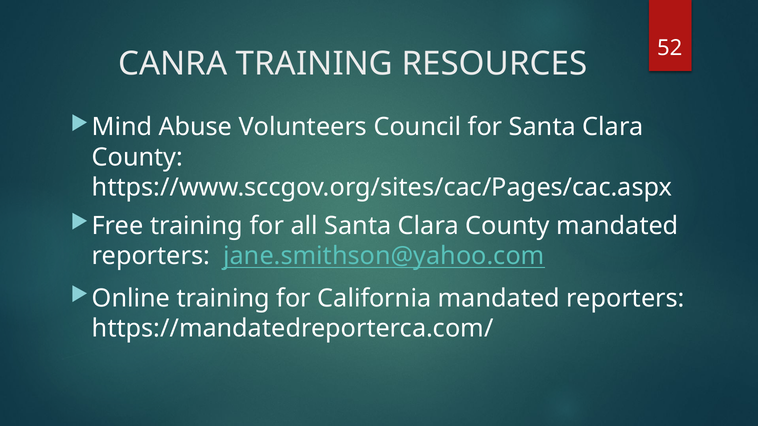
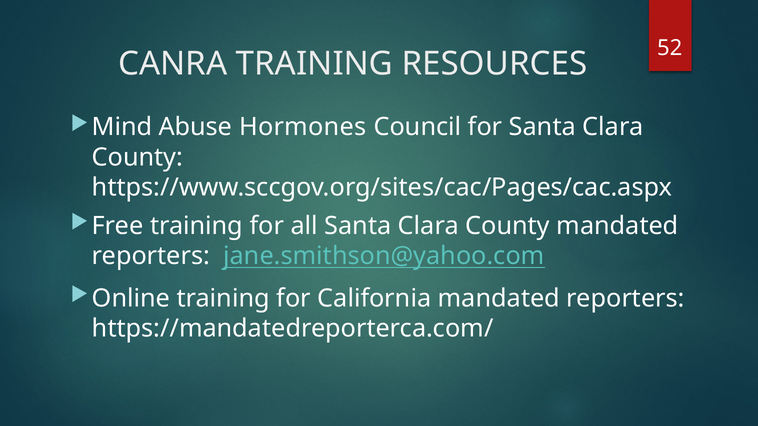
Volunteers: Volunteers -> Hormones (303, 127)
